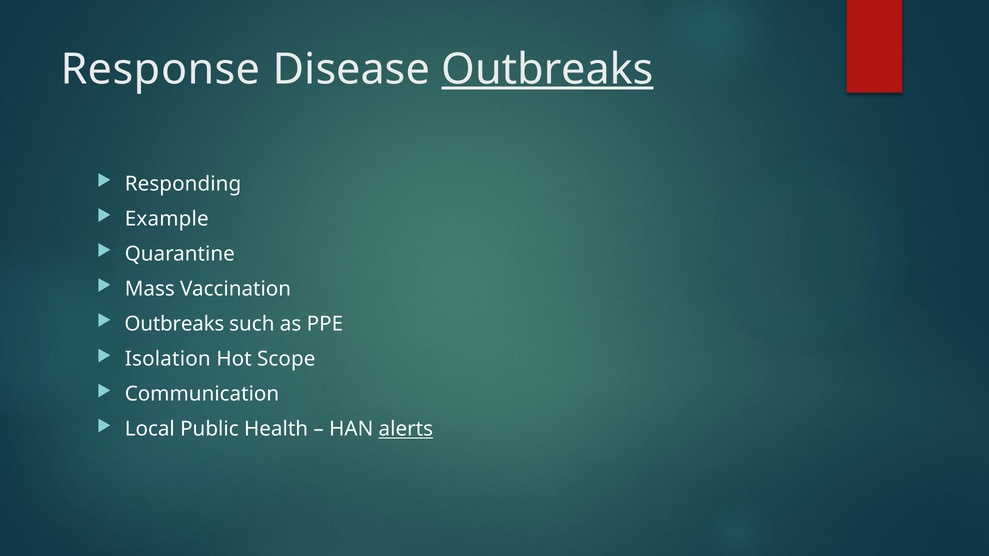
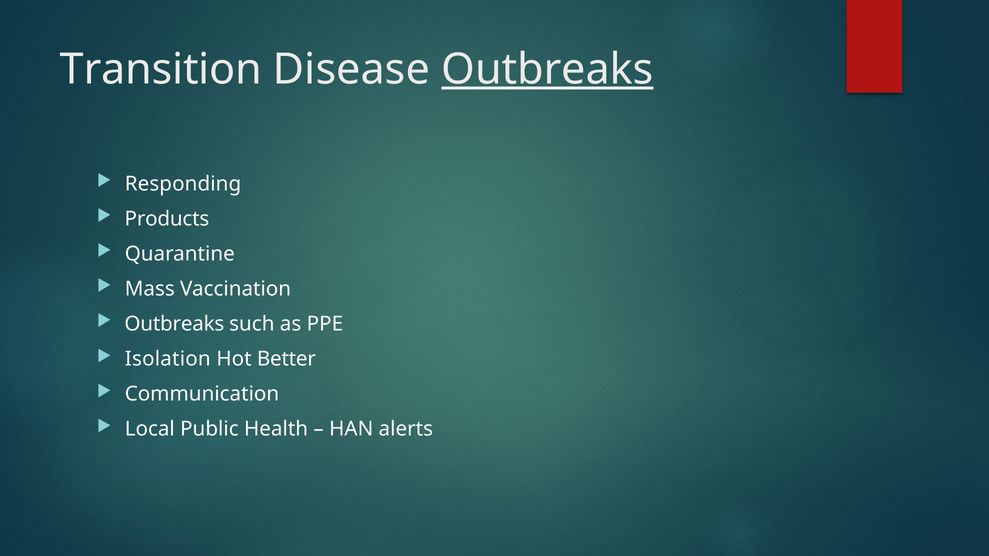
Response: Response -> Transition (161, 69)
Example: Example -> Products (167, 219)
Scope: Scope -> Better (286, 359)
alerts underline: present -> none (406, 429)
